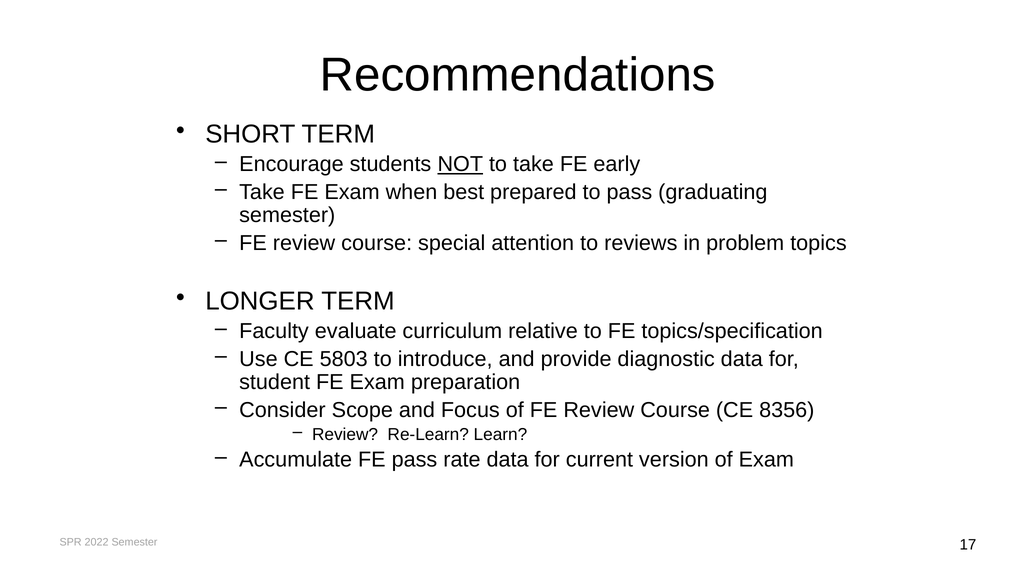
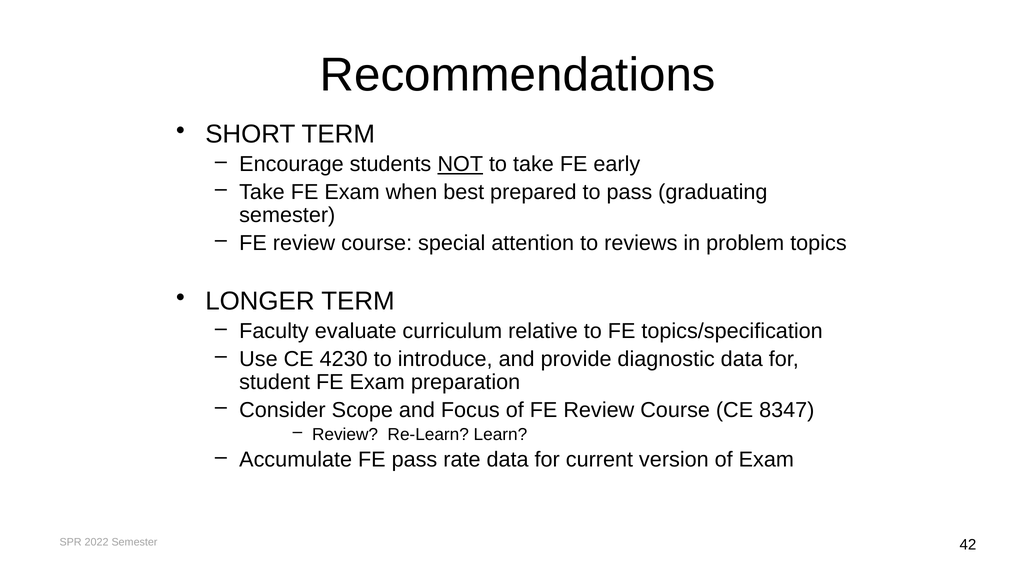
5803: 5803 -> 4230 (344, 359)
8356: 8356 -> 8347 (787, 410)
17: 17 -> 42 (968, 545)
